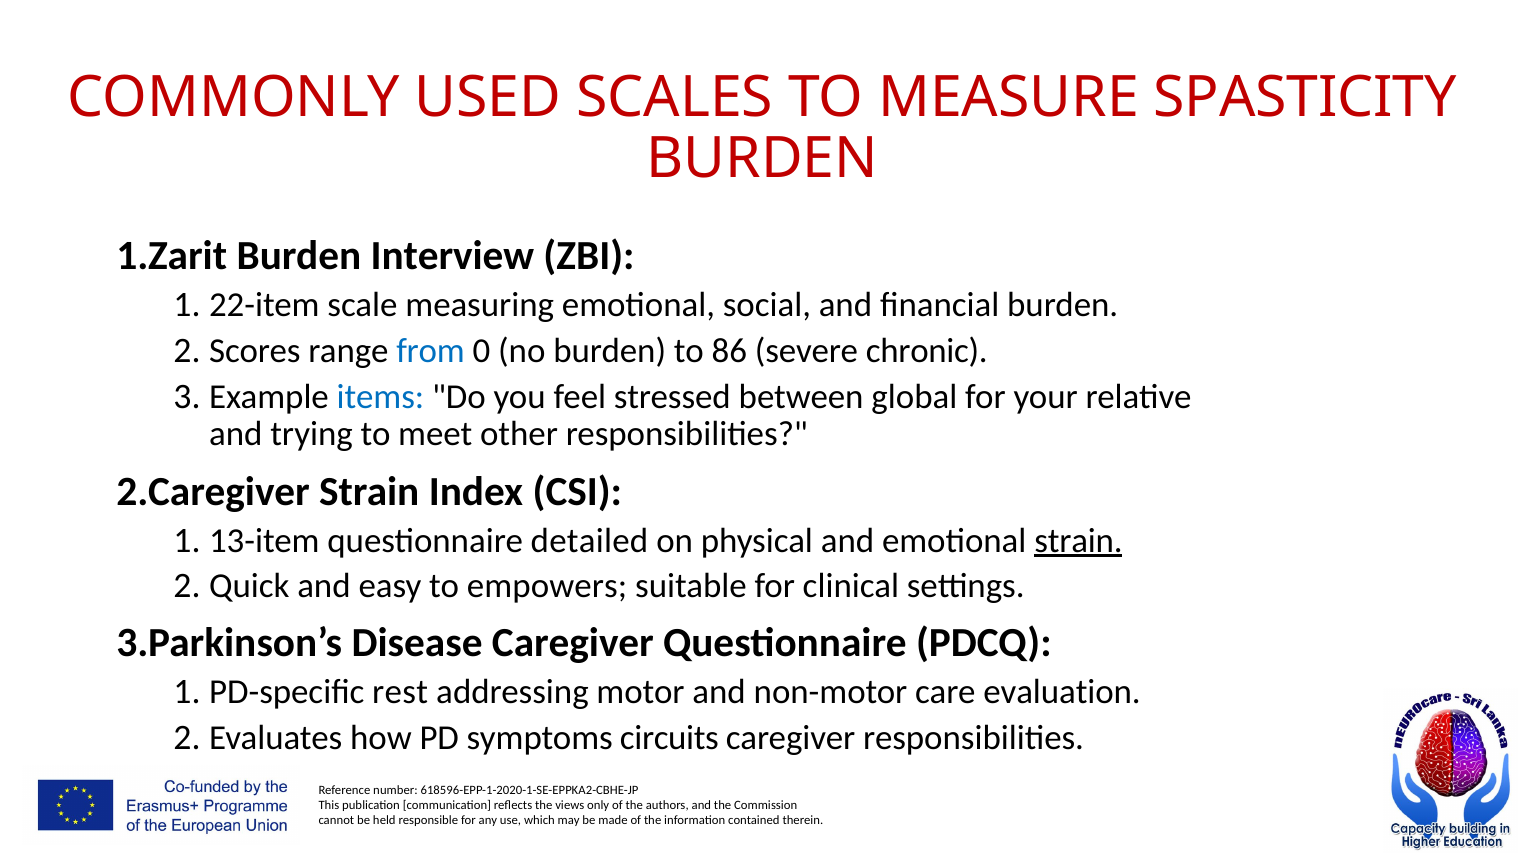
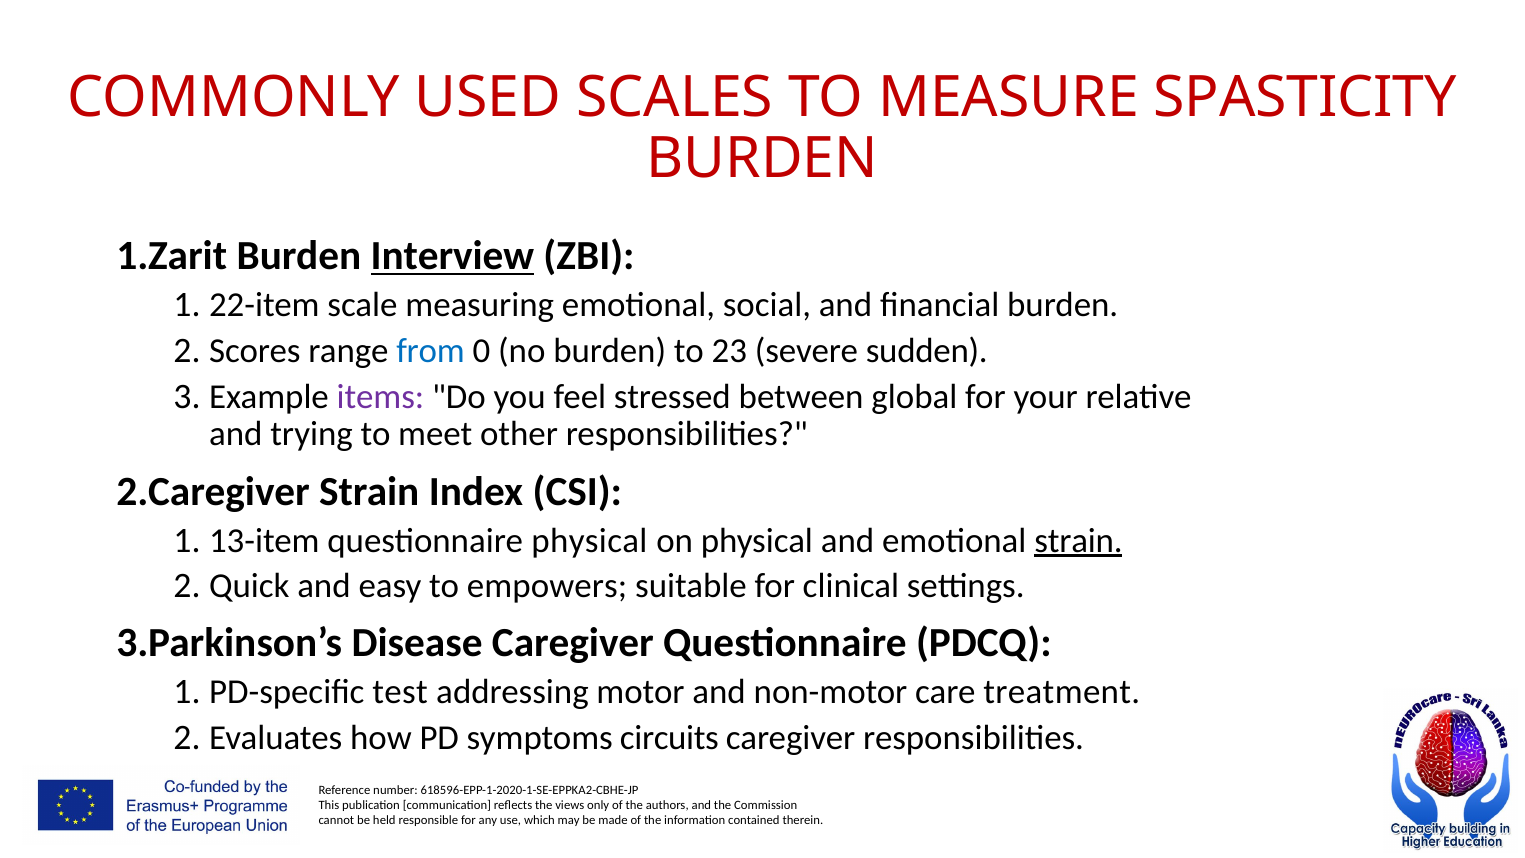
Interview underline: none -> present (452, 256)
86: 86 -> 23 (729, 351)
chronic: chronic -> sudden (927, 351)
items colour: blue -> purple (380, 397)
questionnaire detailed: detailed -> physical (589, 540)
rest: rest -> test (400, 692)
evaluation: evaluation -> treatment (1062, 692)
